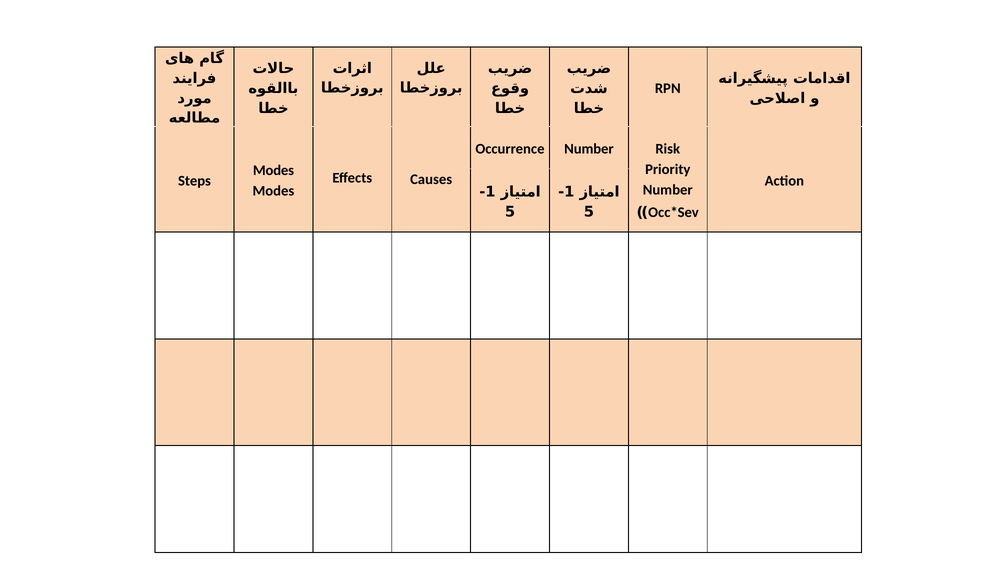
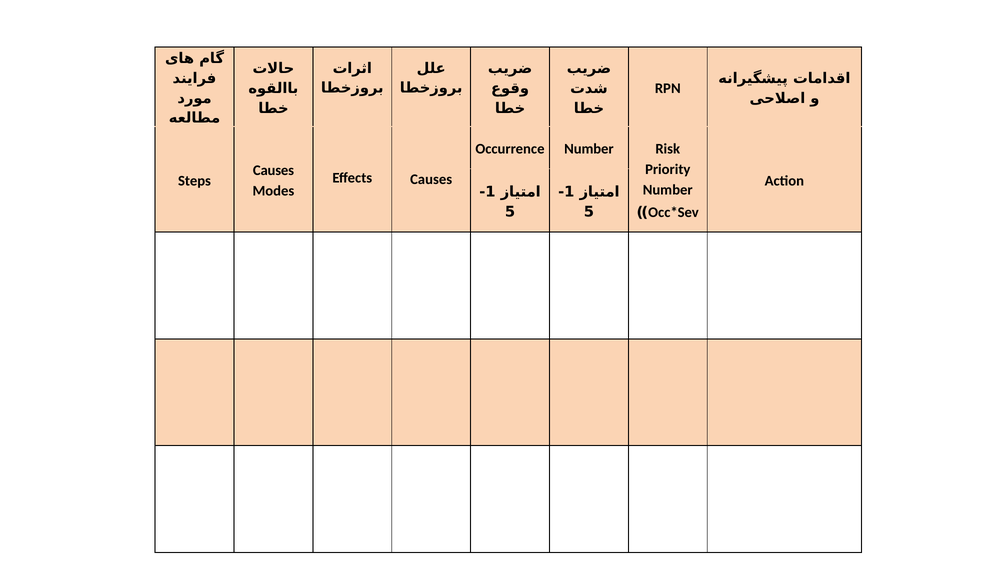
Modes: Modes -> Causes (273, 170)
